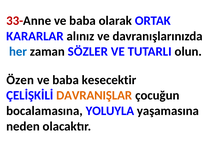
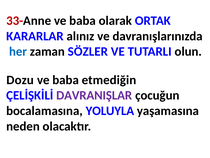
Özen: Özen -> Dozu (20, 80)
kesecektir: kesecektir -> etmediğin (109, 80)
DAVRANIŞLAR colour: orange -> purple (94, 95)
